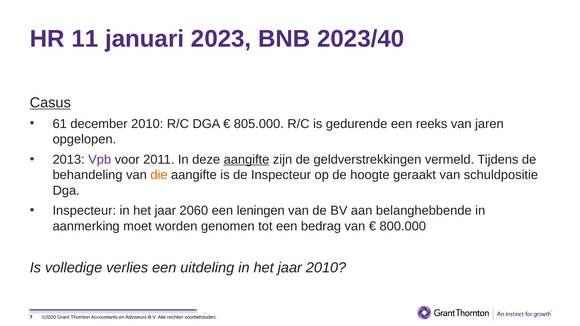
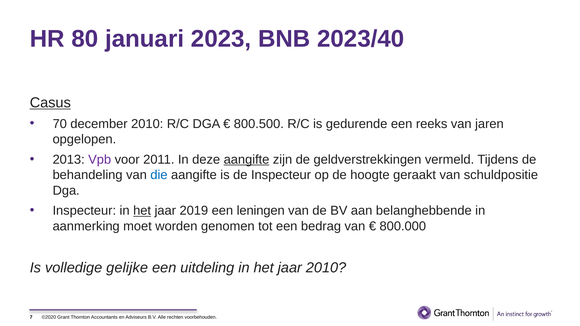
11: 11 -> 80 (85, 39)
61: 61 -> 70 (60, 124)
805.000: 805.000 -> 800.500 (259, 124)
die colour: orange -> blue (159, 175)
het underline: none -> present (142, 211)
2060: 2060 -> 2019 (194, 211)
verlies: verlies -> gelijke (127, 268)
